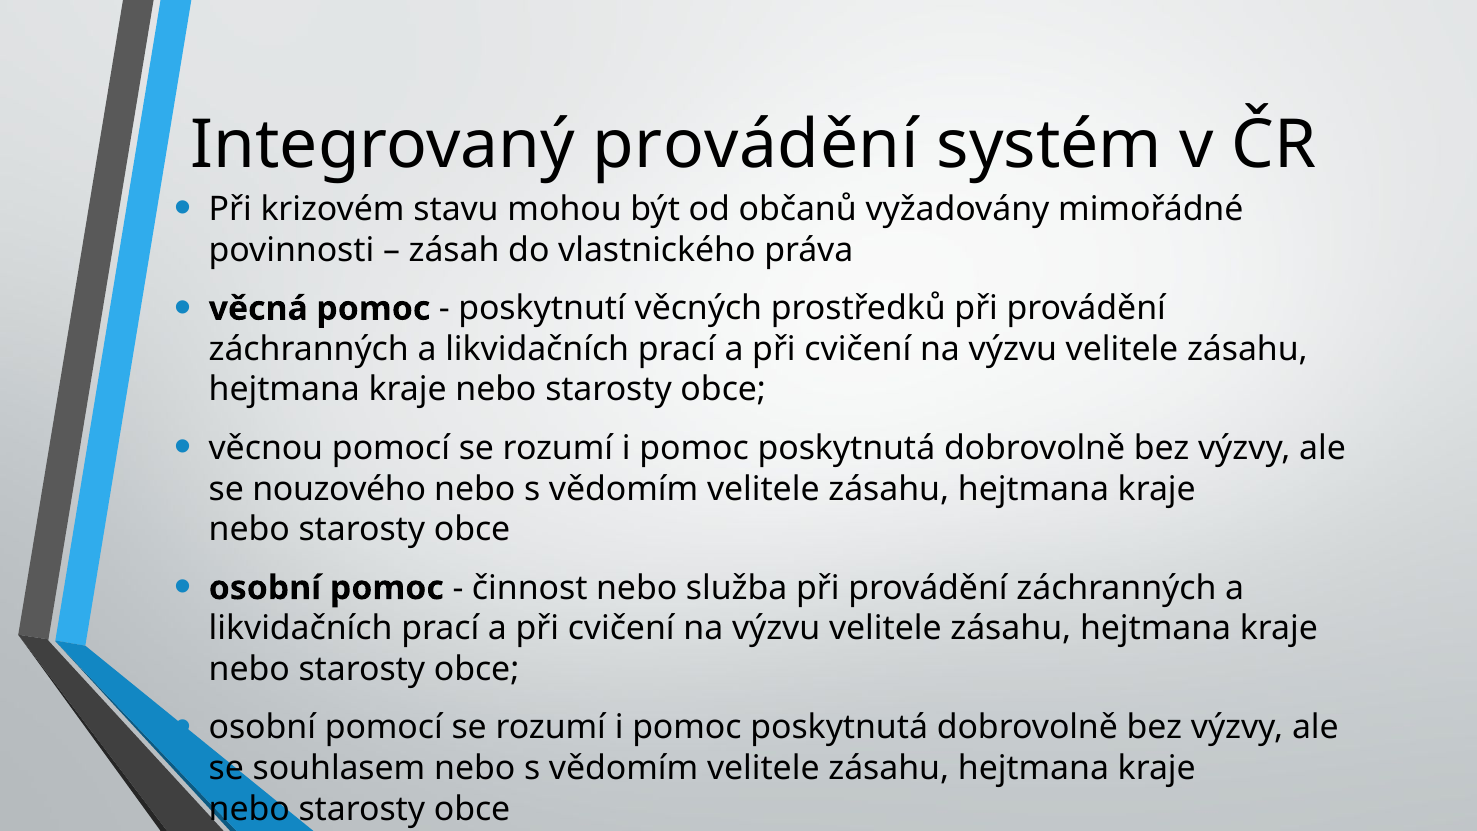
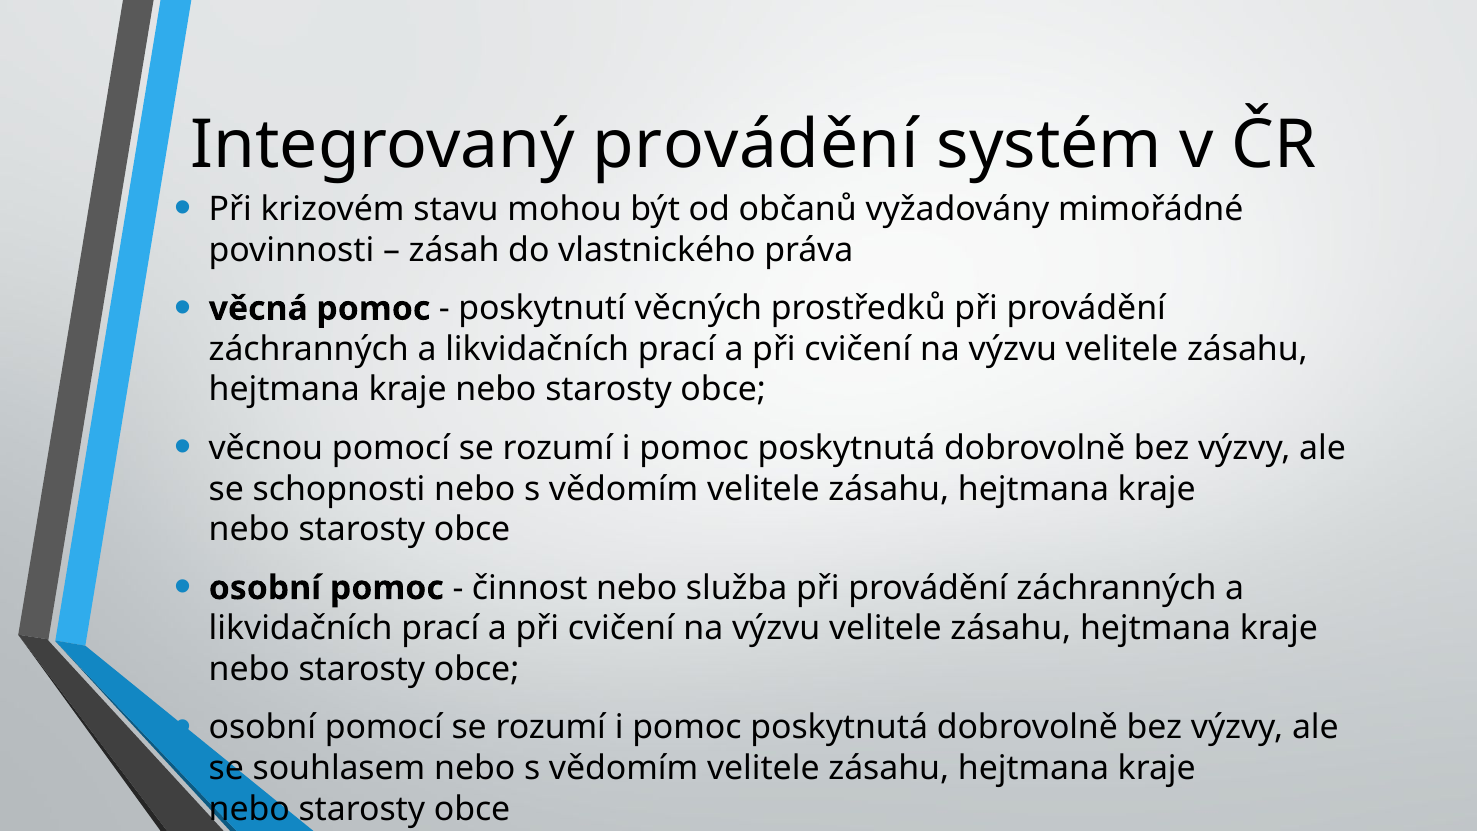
nouzového: nouzového -> schopnosti (339, 489)
